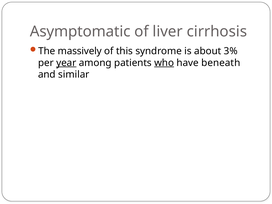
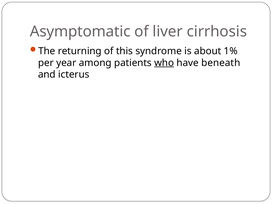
massively: massively -> returning (80, 51)
3%: 3% -> 1% (231, 51)
year underline: present -> none (66, 63)
similar: similar -> icterus (74, 75)
